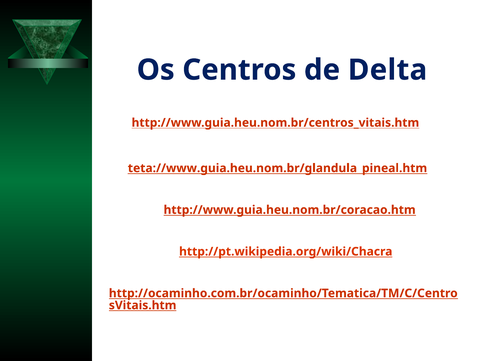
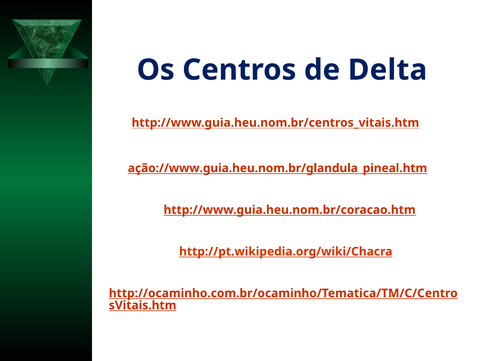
teta://www.guia.heu.nom.br/glandula_pineal.htm: teta://www.guia.heu.nom.br/glandula_pineal.htm -> ação://www.guia.heu.nom.br/glandula_pineal.htm (278, 168)
